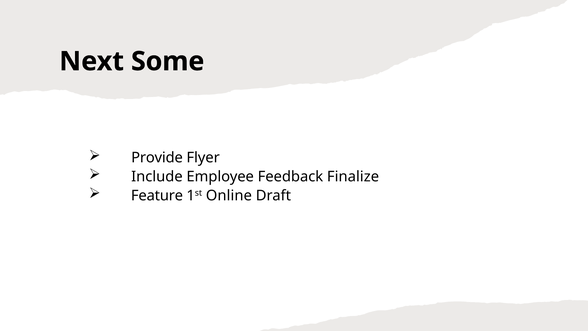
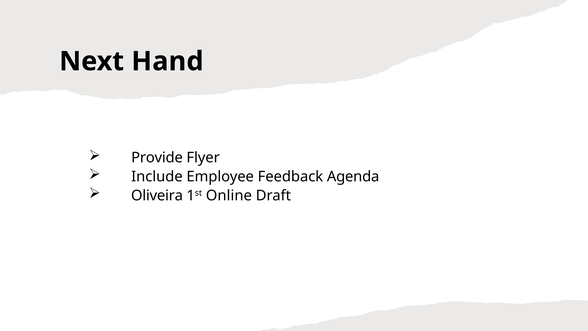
Some: Some -> Hand (167, 61)
Finalize: Finalize -> Agenda (353, 176)
Feature: Feature -> Oliveira (157, 195)
